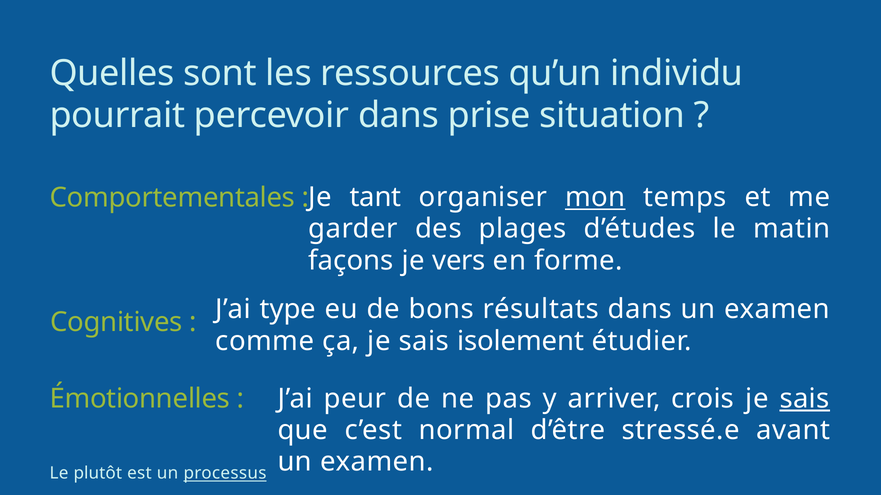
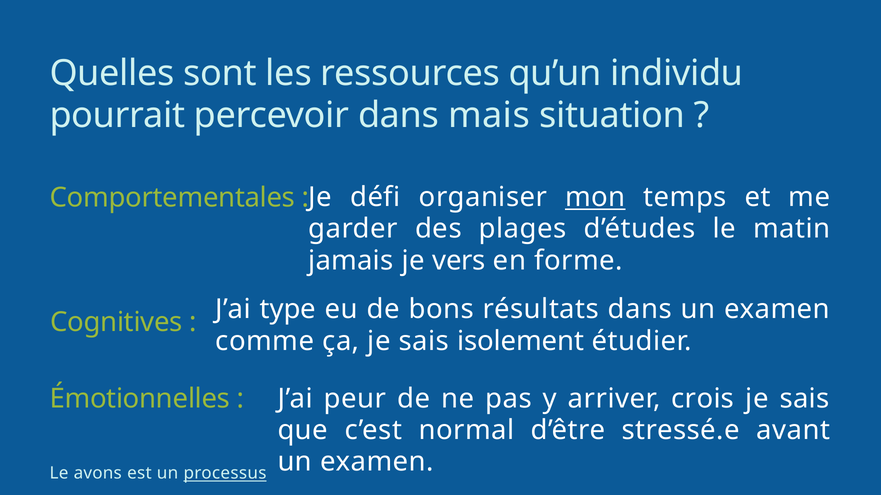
prise: prise -> mais (489, 116)
tant: tant -> défi (375, 198)
façons: façons -> jamais (351, 261)
sais underline: present -> none (805, 399)
plutôt: plutôt -> avons (98, 474)
